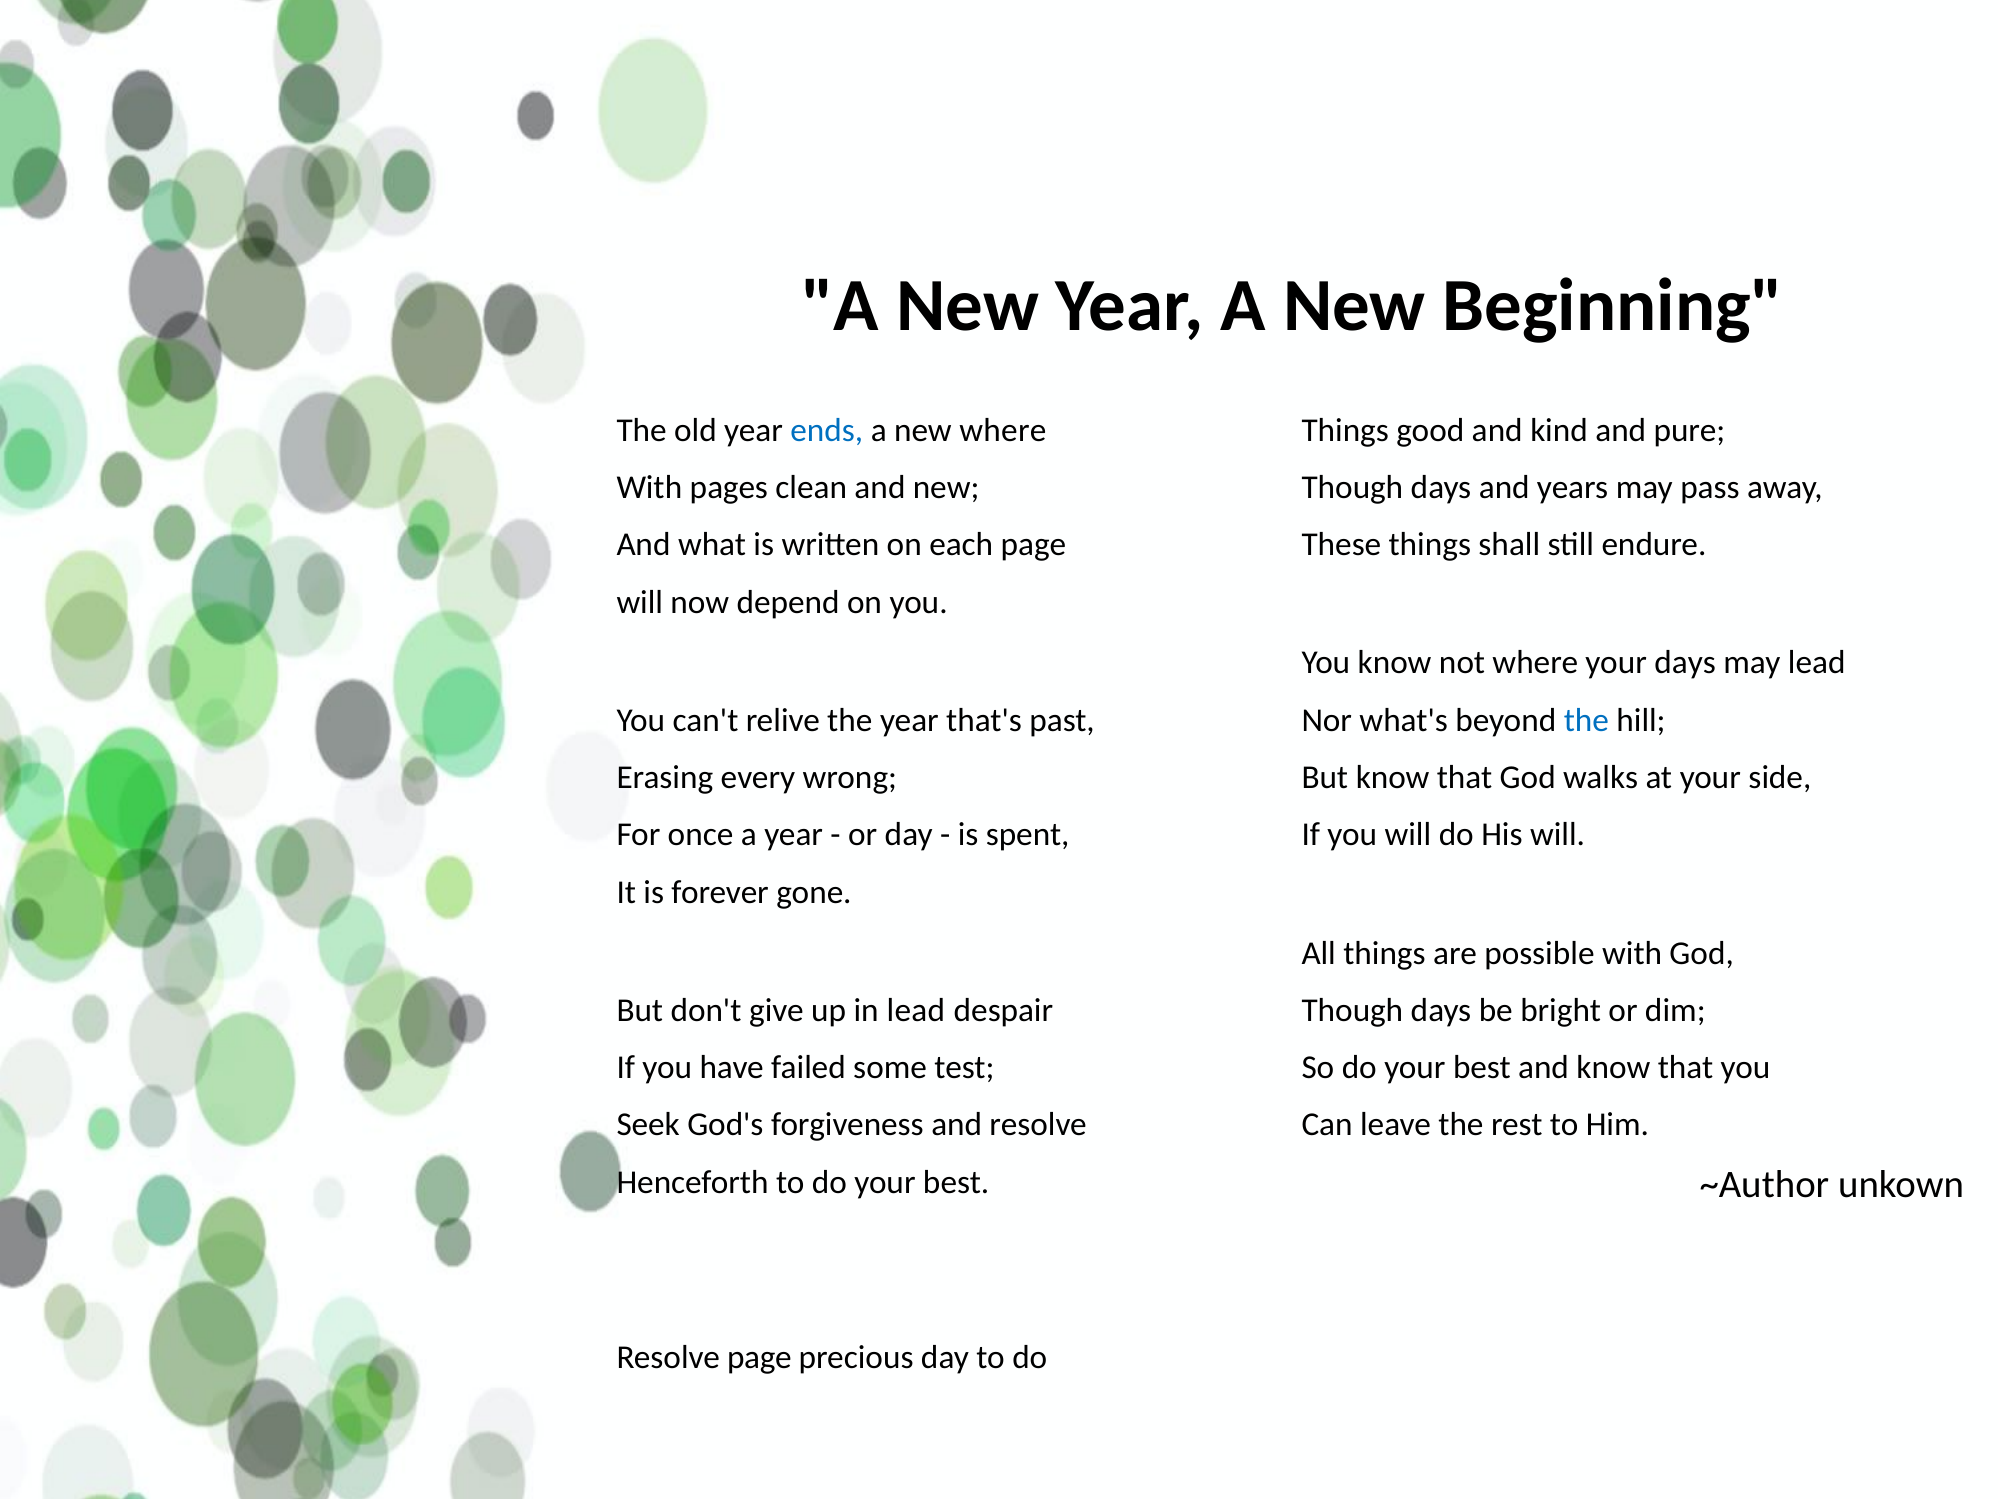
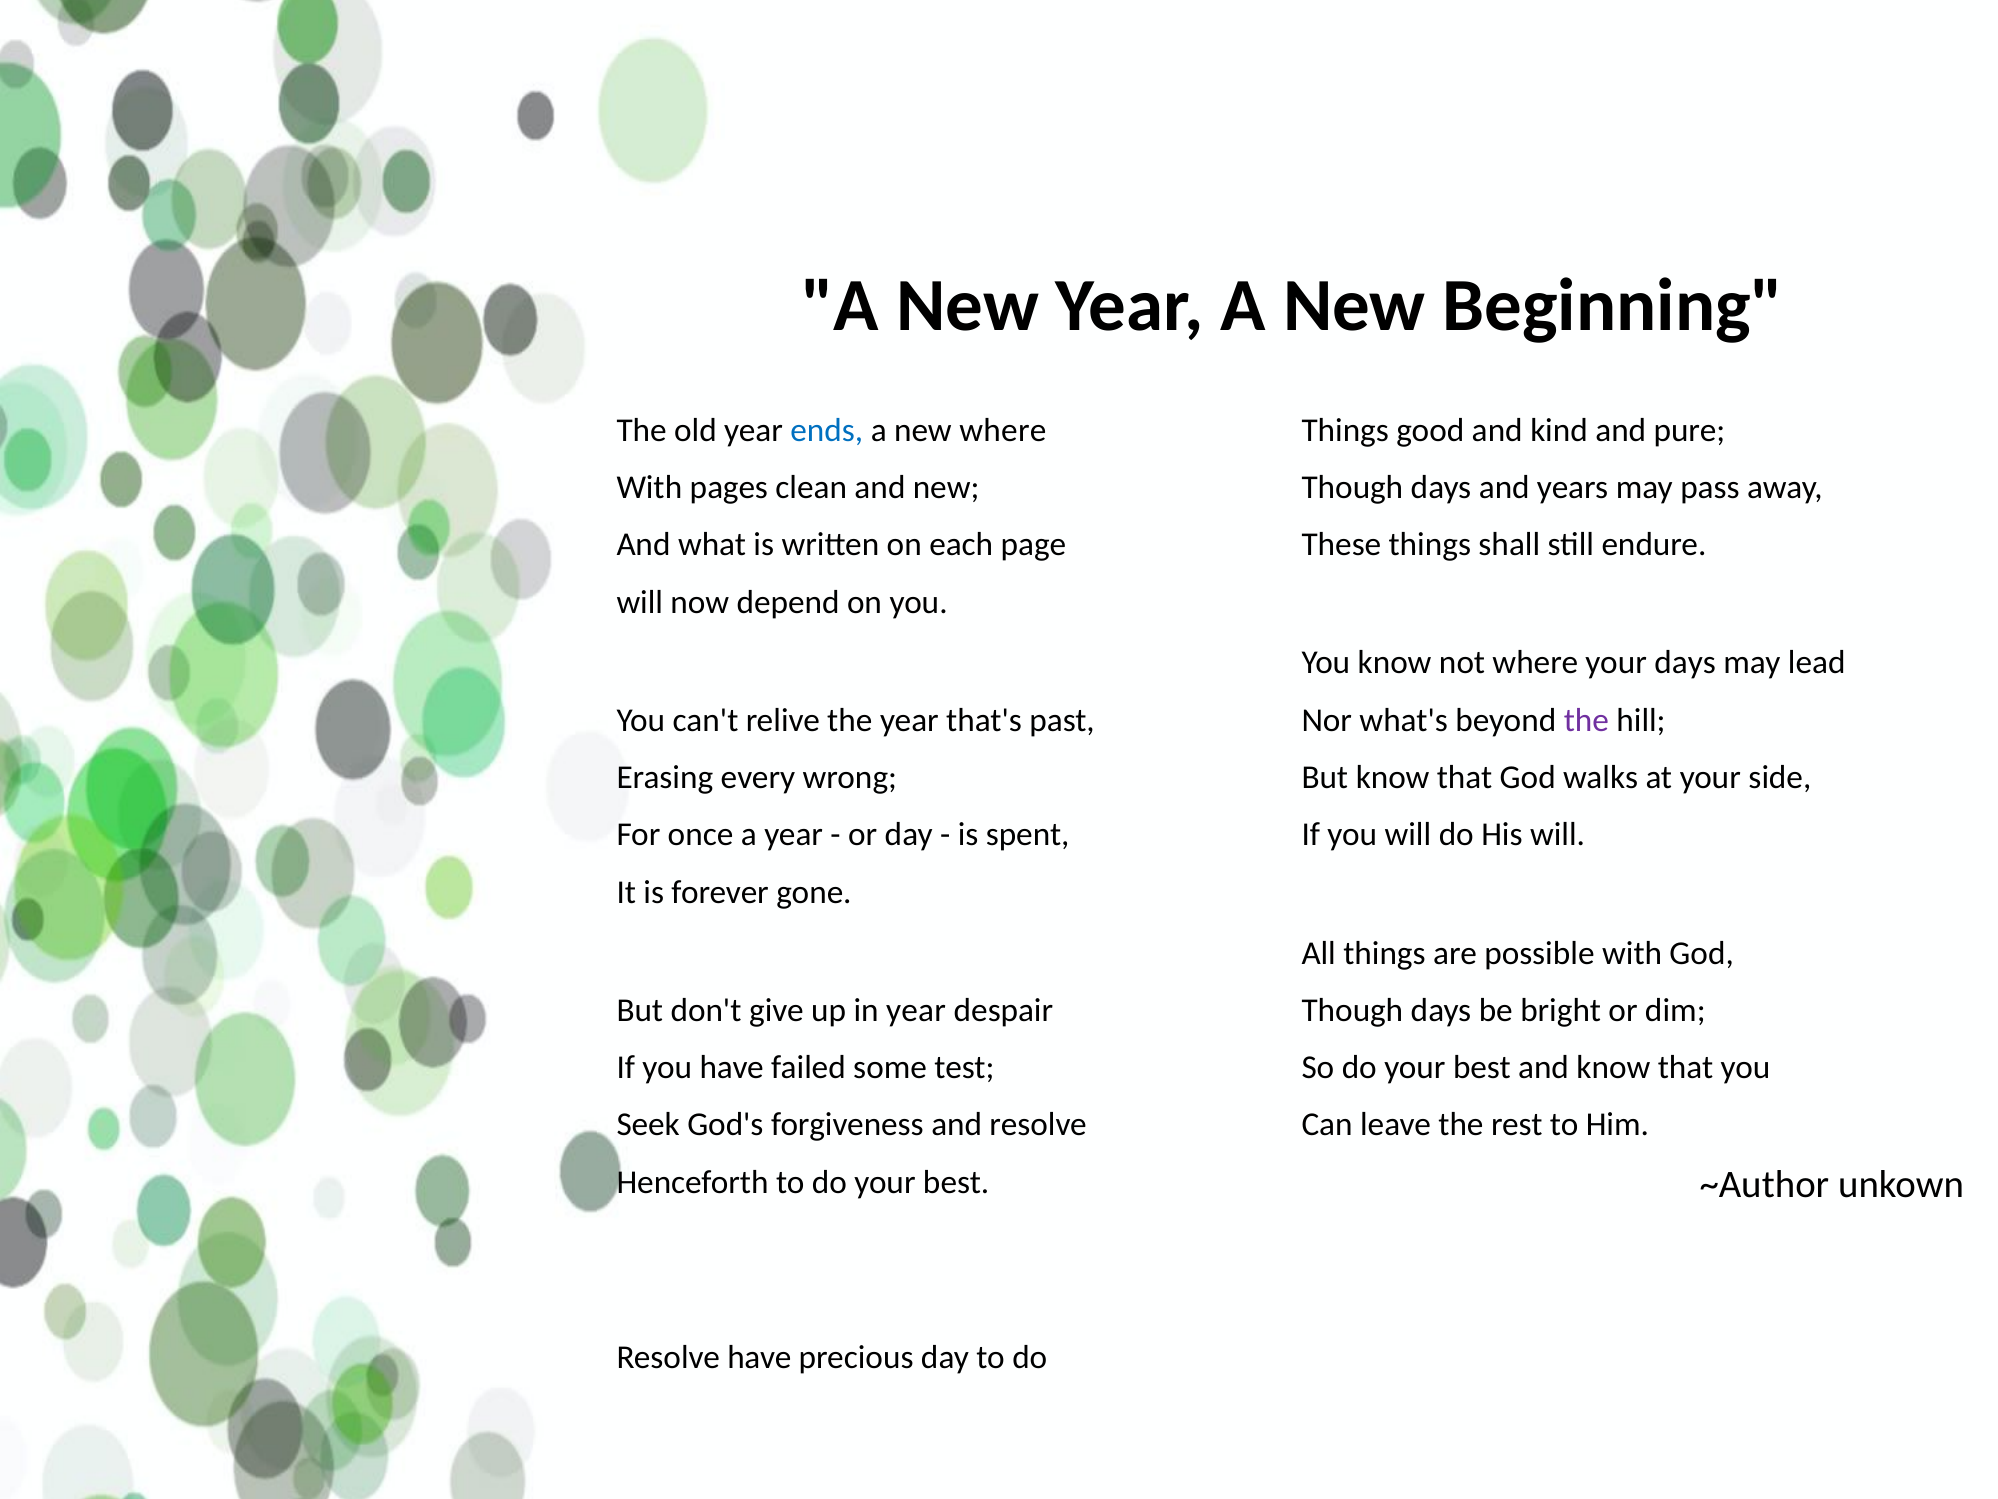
the colour: blue -> purple (1586, 720)
in lead: lead -> year (916, 1010)
Resolve page: page -> have (759, 1357)
